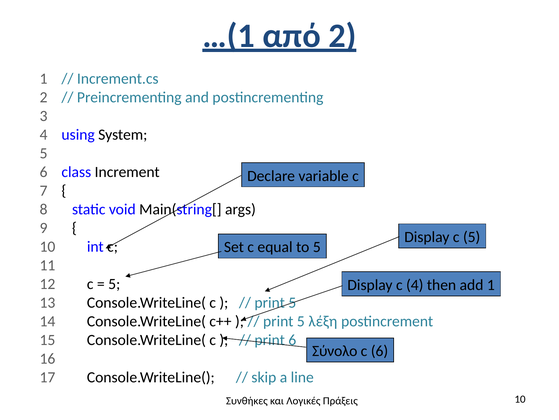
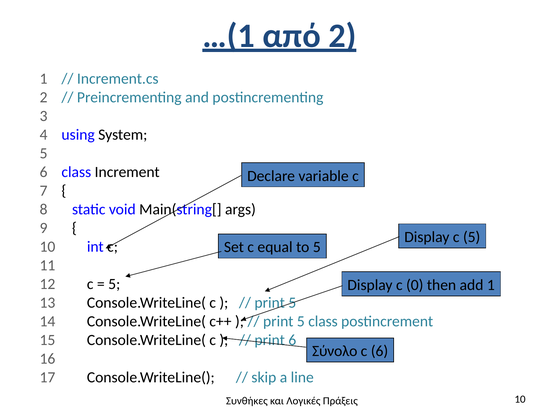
c 4: 4 -> 0 (415, 284)
5 λέξη: λέξη -> class (323, 321)
